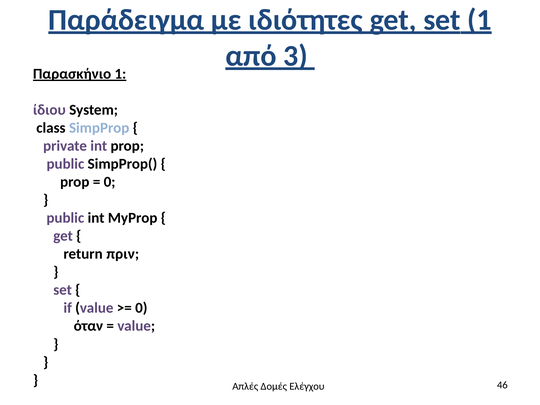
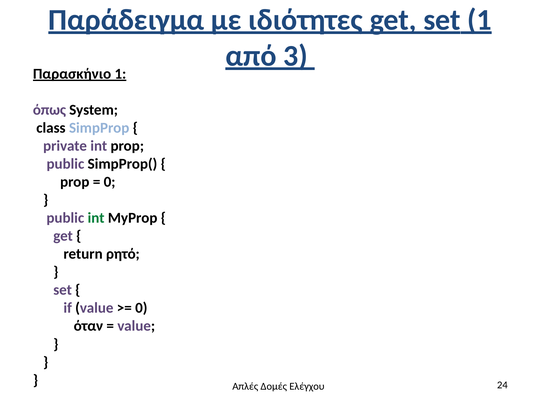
ίδιου: ίδιου -> όπως (49, 110)
int colour: black -> green (96, 218)
πριν: πριν -> ρητό (123, 254)
46: 46 -> 24 (502, 385)
